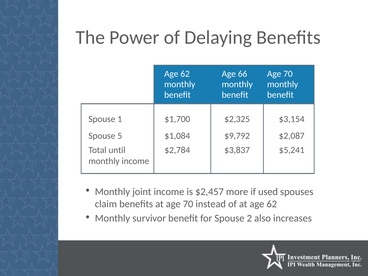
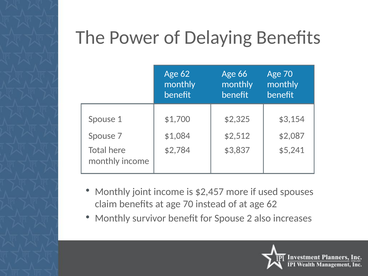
5: 5 -> 7 (120, 136)
$9,792: $9,792 -> $2,512 (237, 136)
until: until -> here (117, 150)
